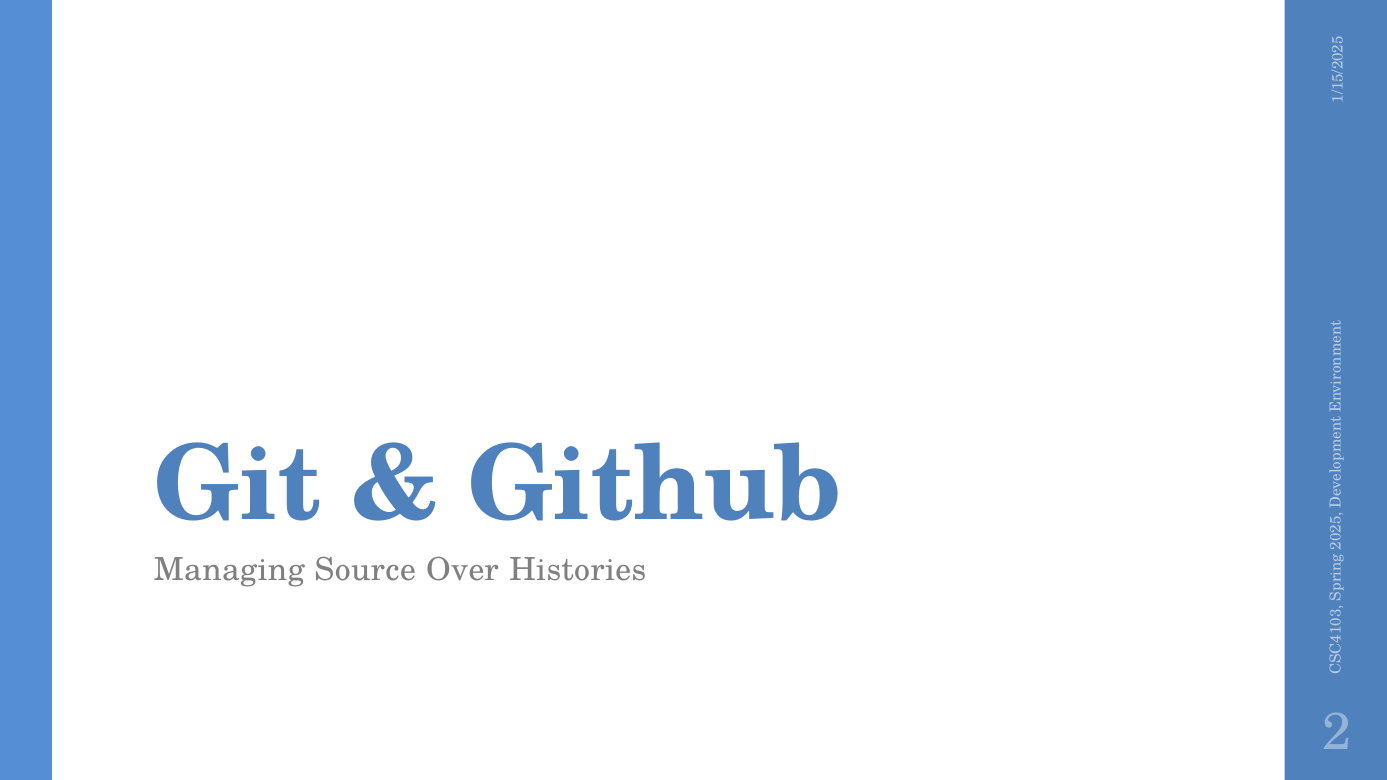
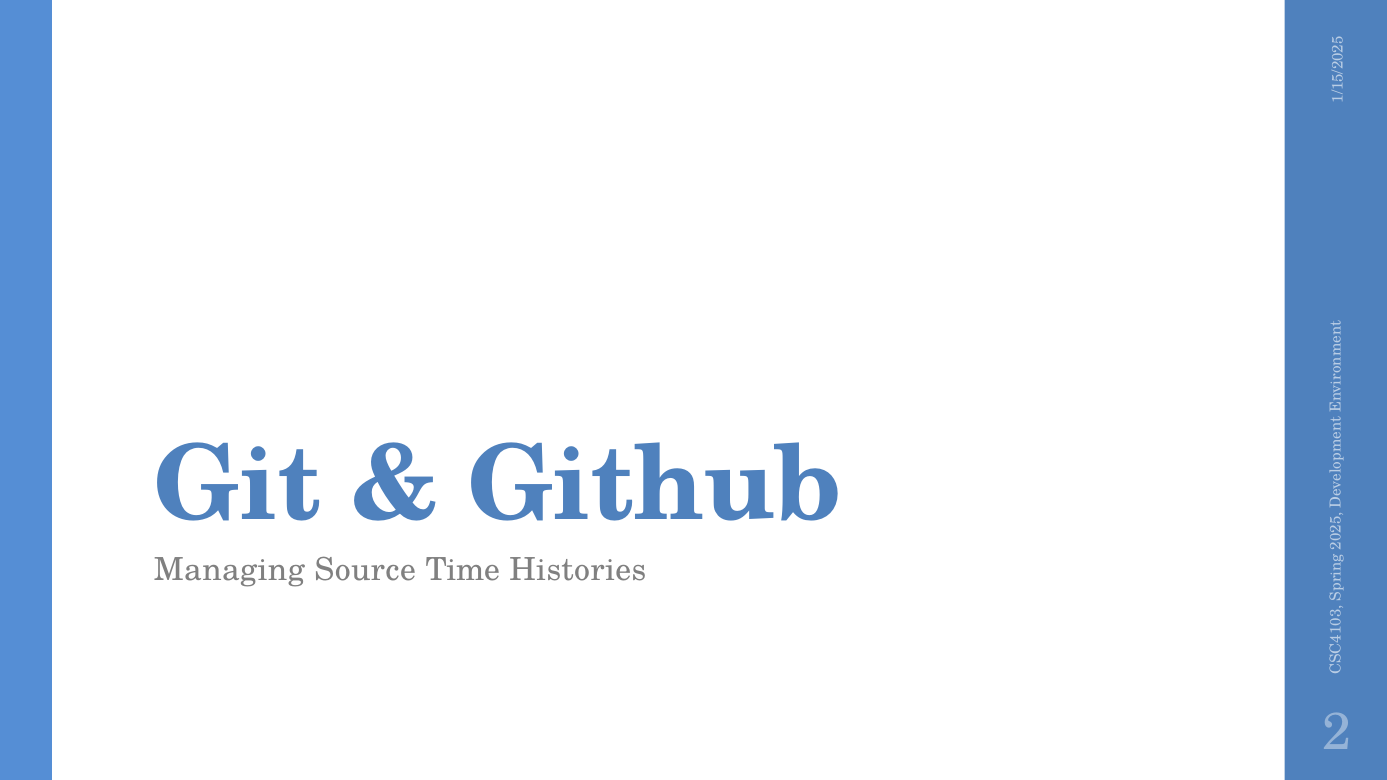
Over: Over -> Time (463, 570)
